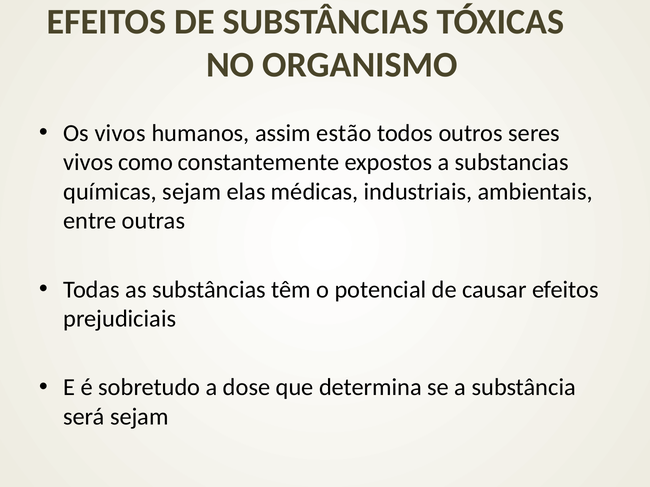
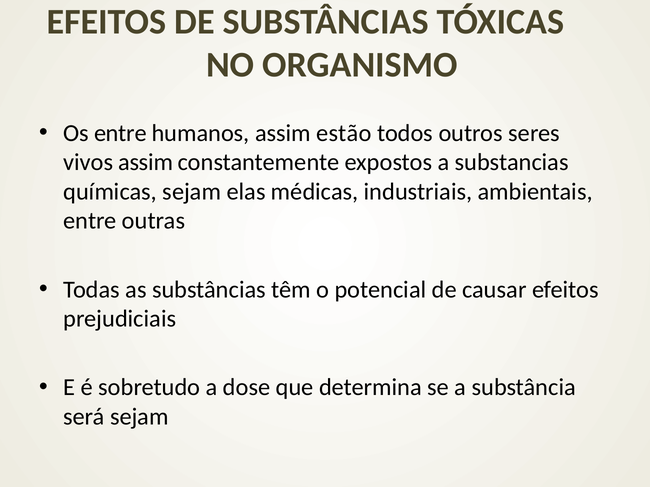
Os vivos: vivos -> entre (120, 133)
vivos como: como -> assim (146, 163)
